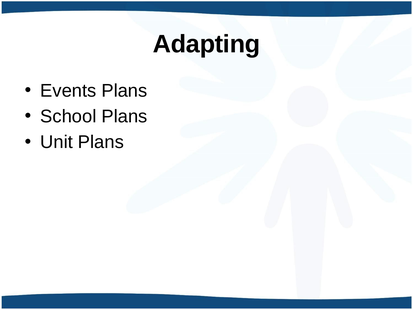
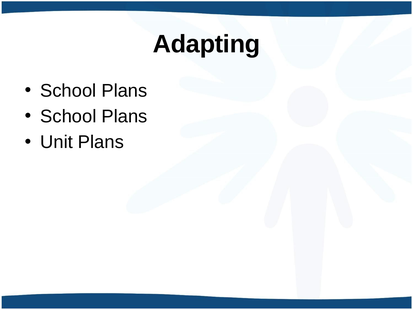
Events: Events -> School (68, 91)
